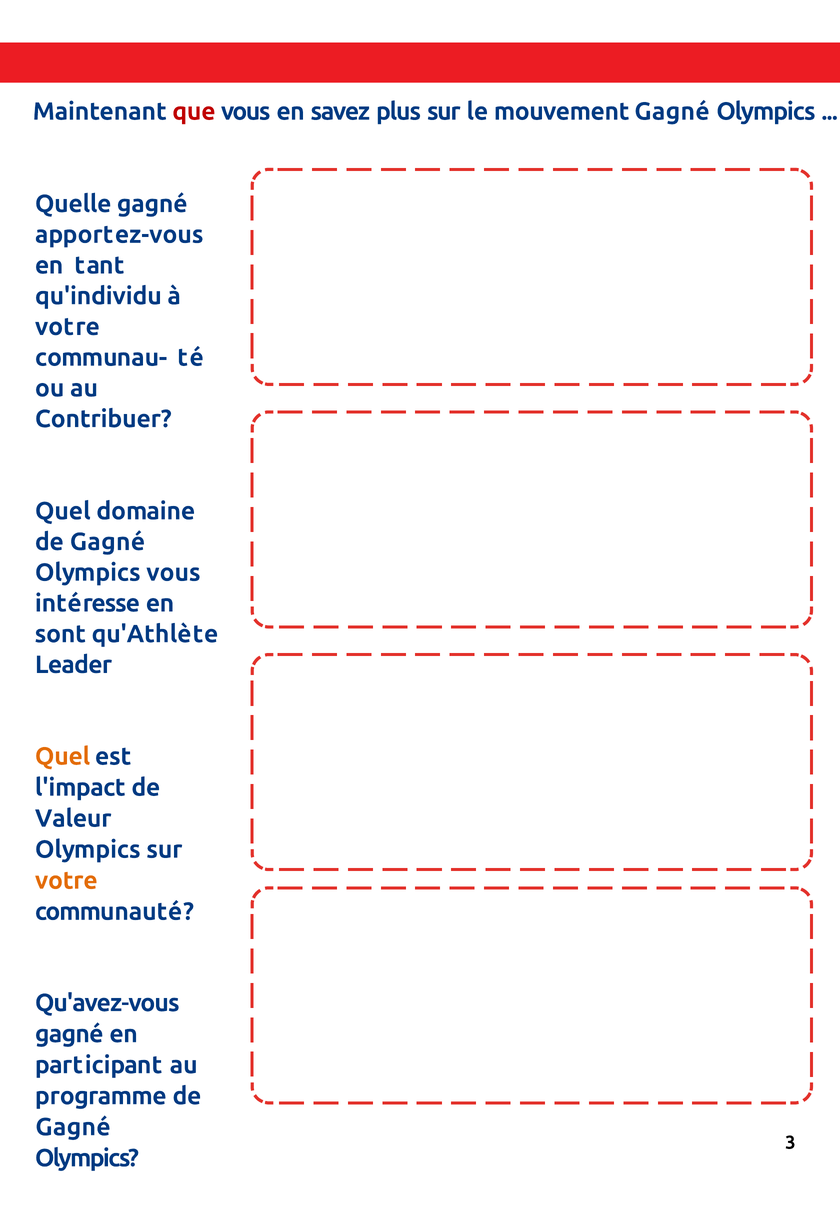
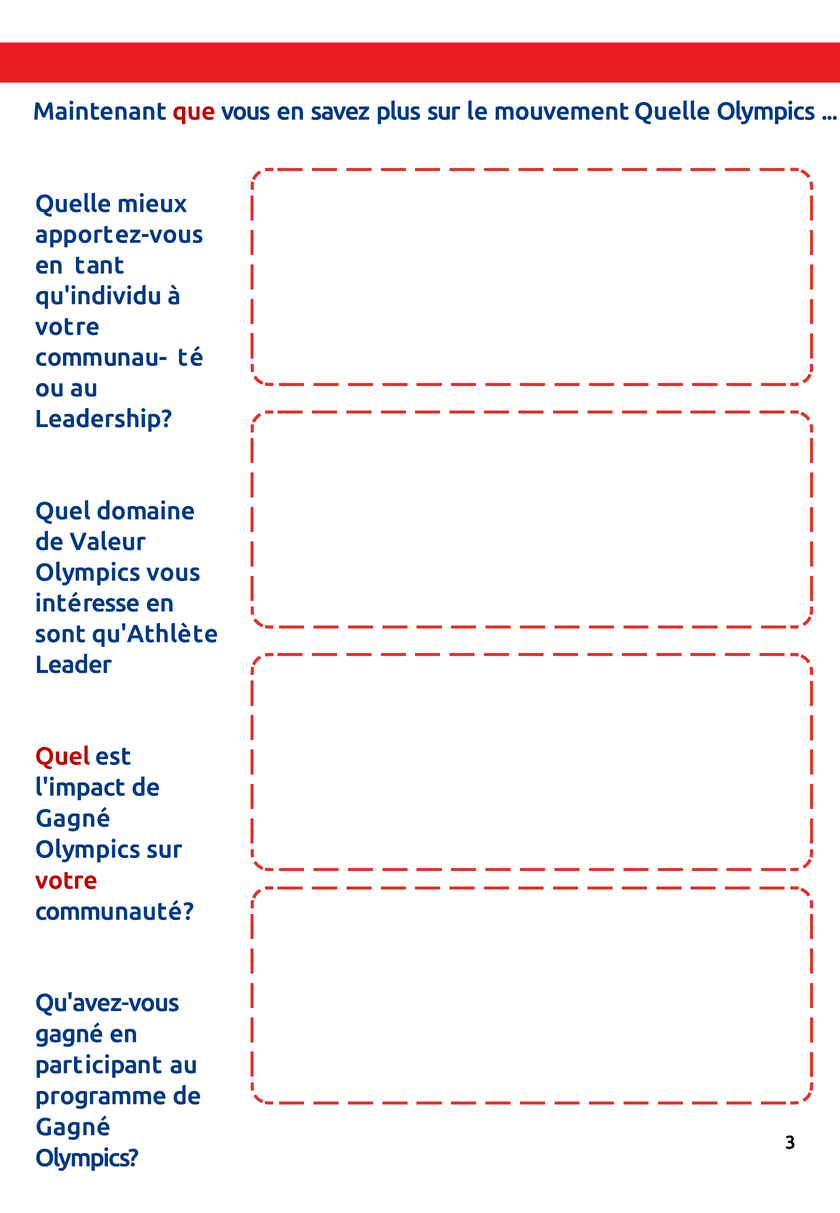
mouvement Gagné: Gagné -> Quelle (672, 111)
Quelle gagné: gagné -> mieux (152, 204)
Contribuer: Contribuer -> Leadership (103, 419)
Gagné: Gagné -> Valeur (108, 542)
Quel colour: orange -> red (62, 757)
Valeur: Valeur -> Gagné (73, 819)
votre colour: orange -> red (66, 881)
